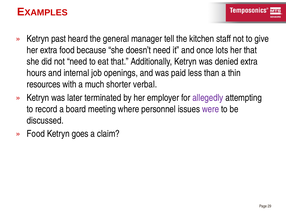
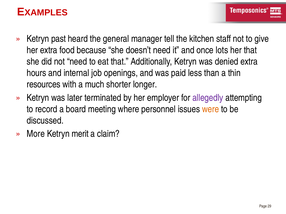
verbal: verbal -> longer (145, 85)
were colour: purple -> orange (211, 109)
Food: Food -> More (36, 134)
goes: goes -> merit (80, 134)
